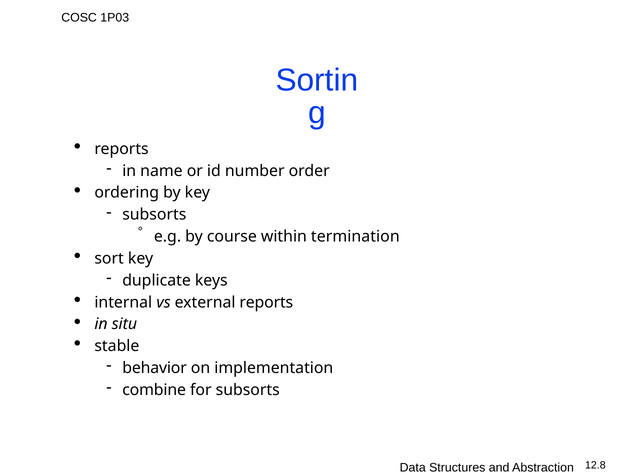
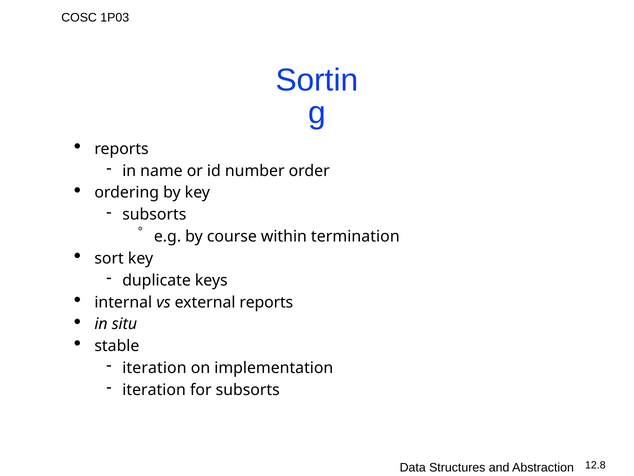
behavior: behavior -> iteration (154, 368)
combine: combine -> iteration (154, 390)
